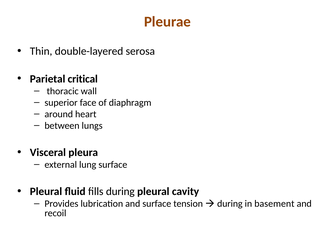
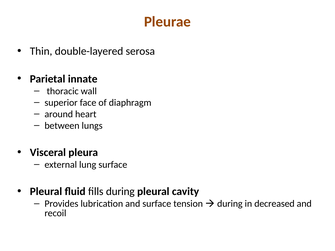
critical: critical -> innate (83, 79)
basement: basement -> decreased (274, 204)
